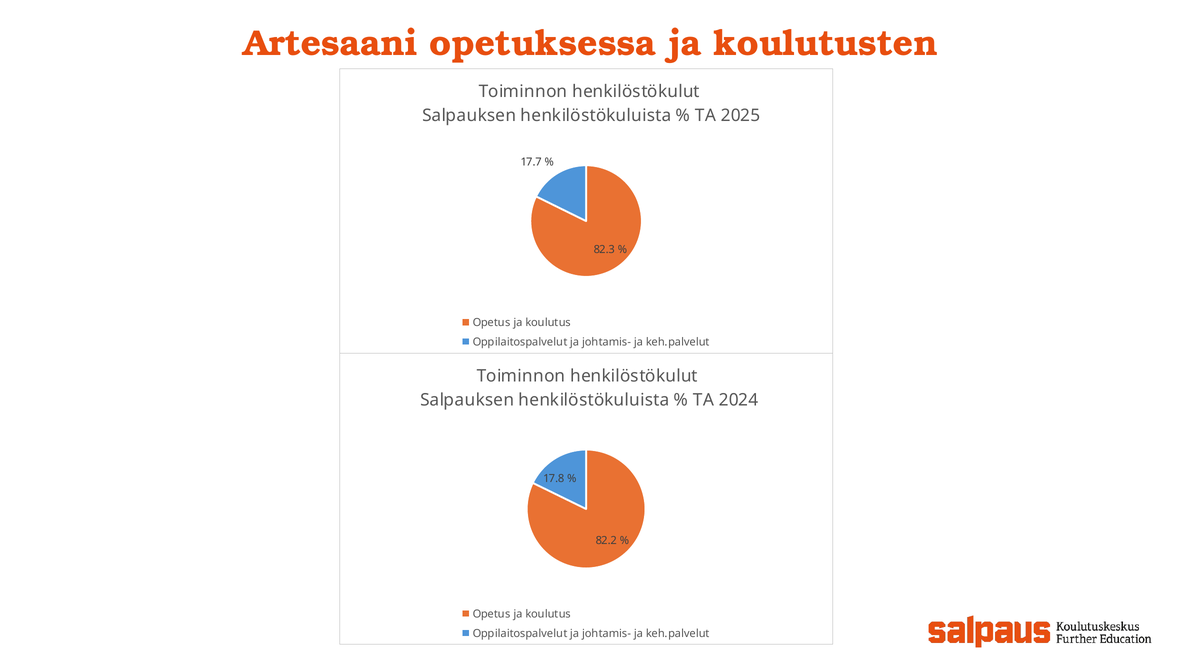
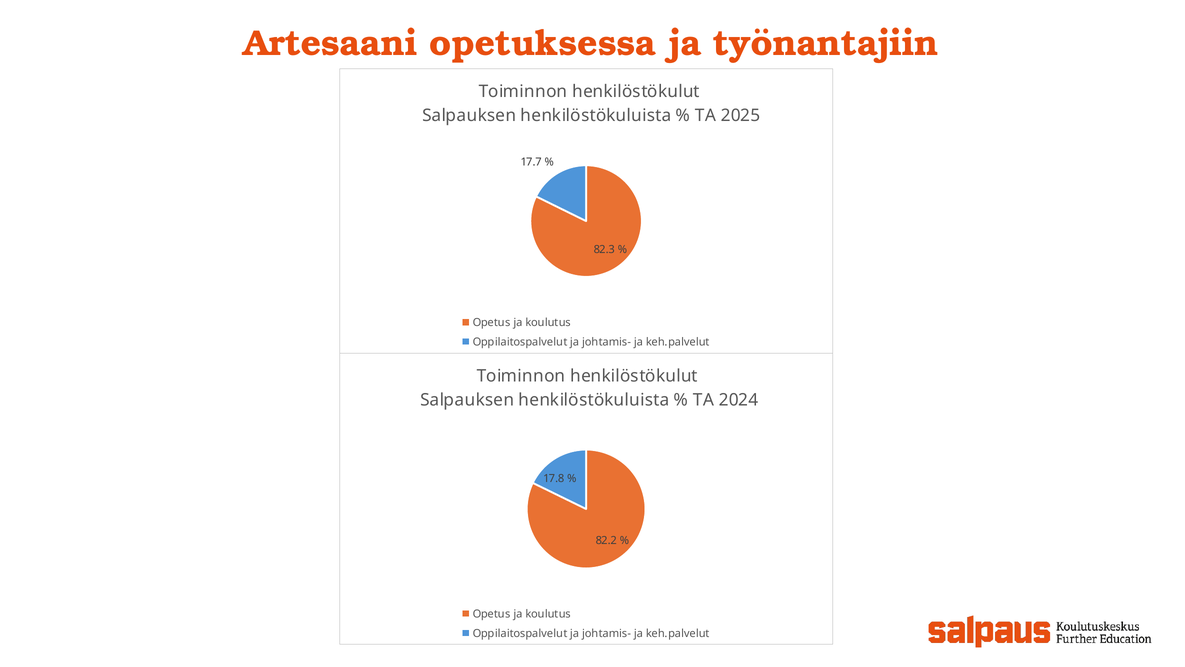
koulutusten: koulutusten -> työnantajiin (826, 43)
